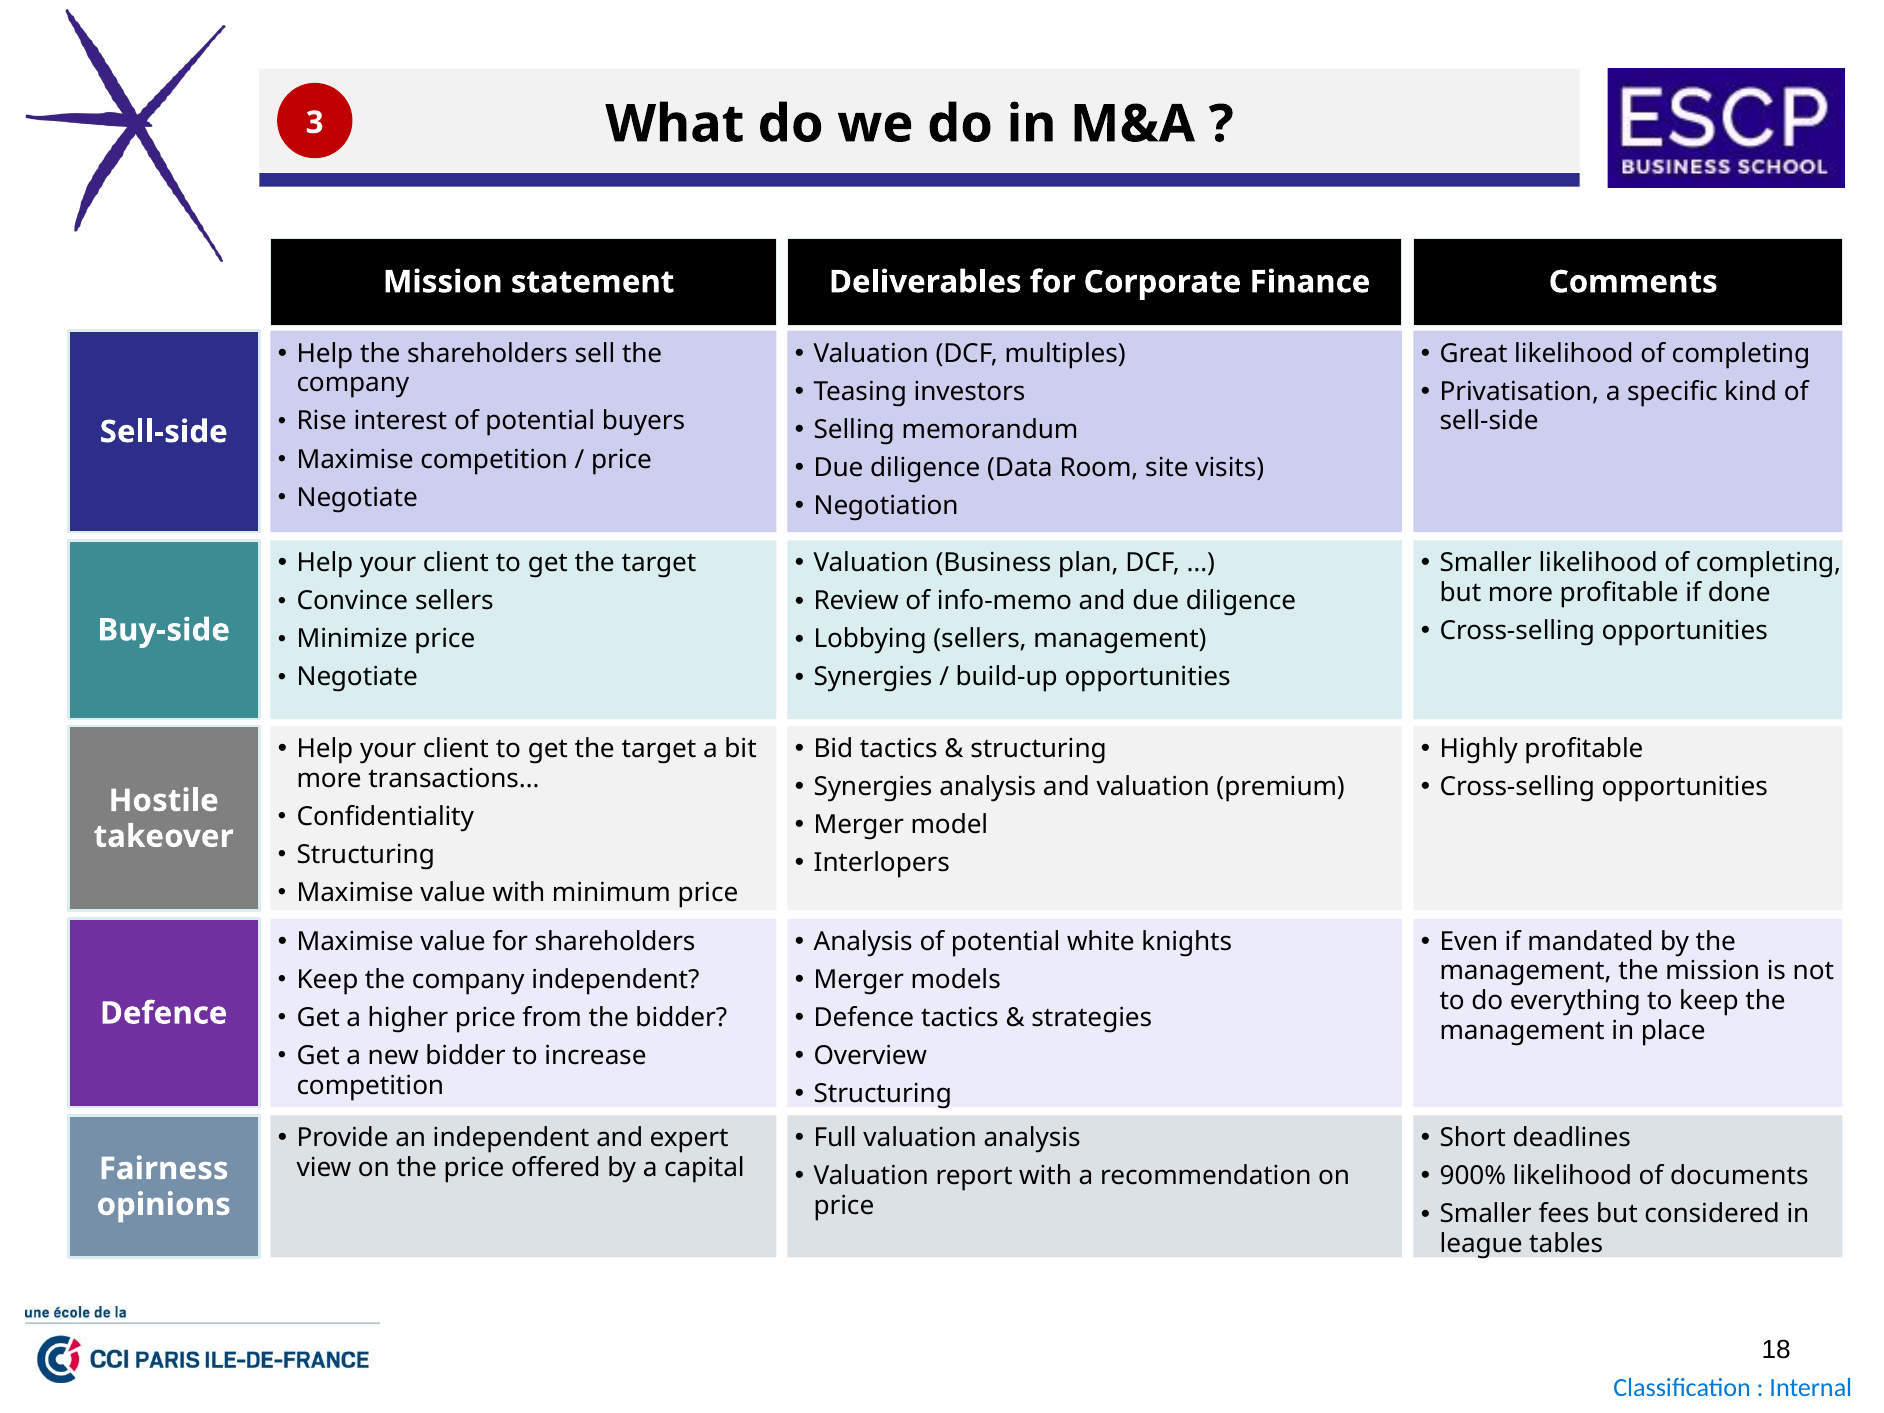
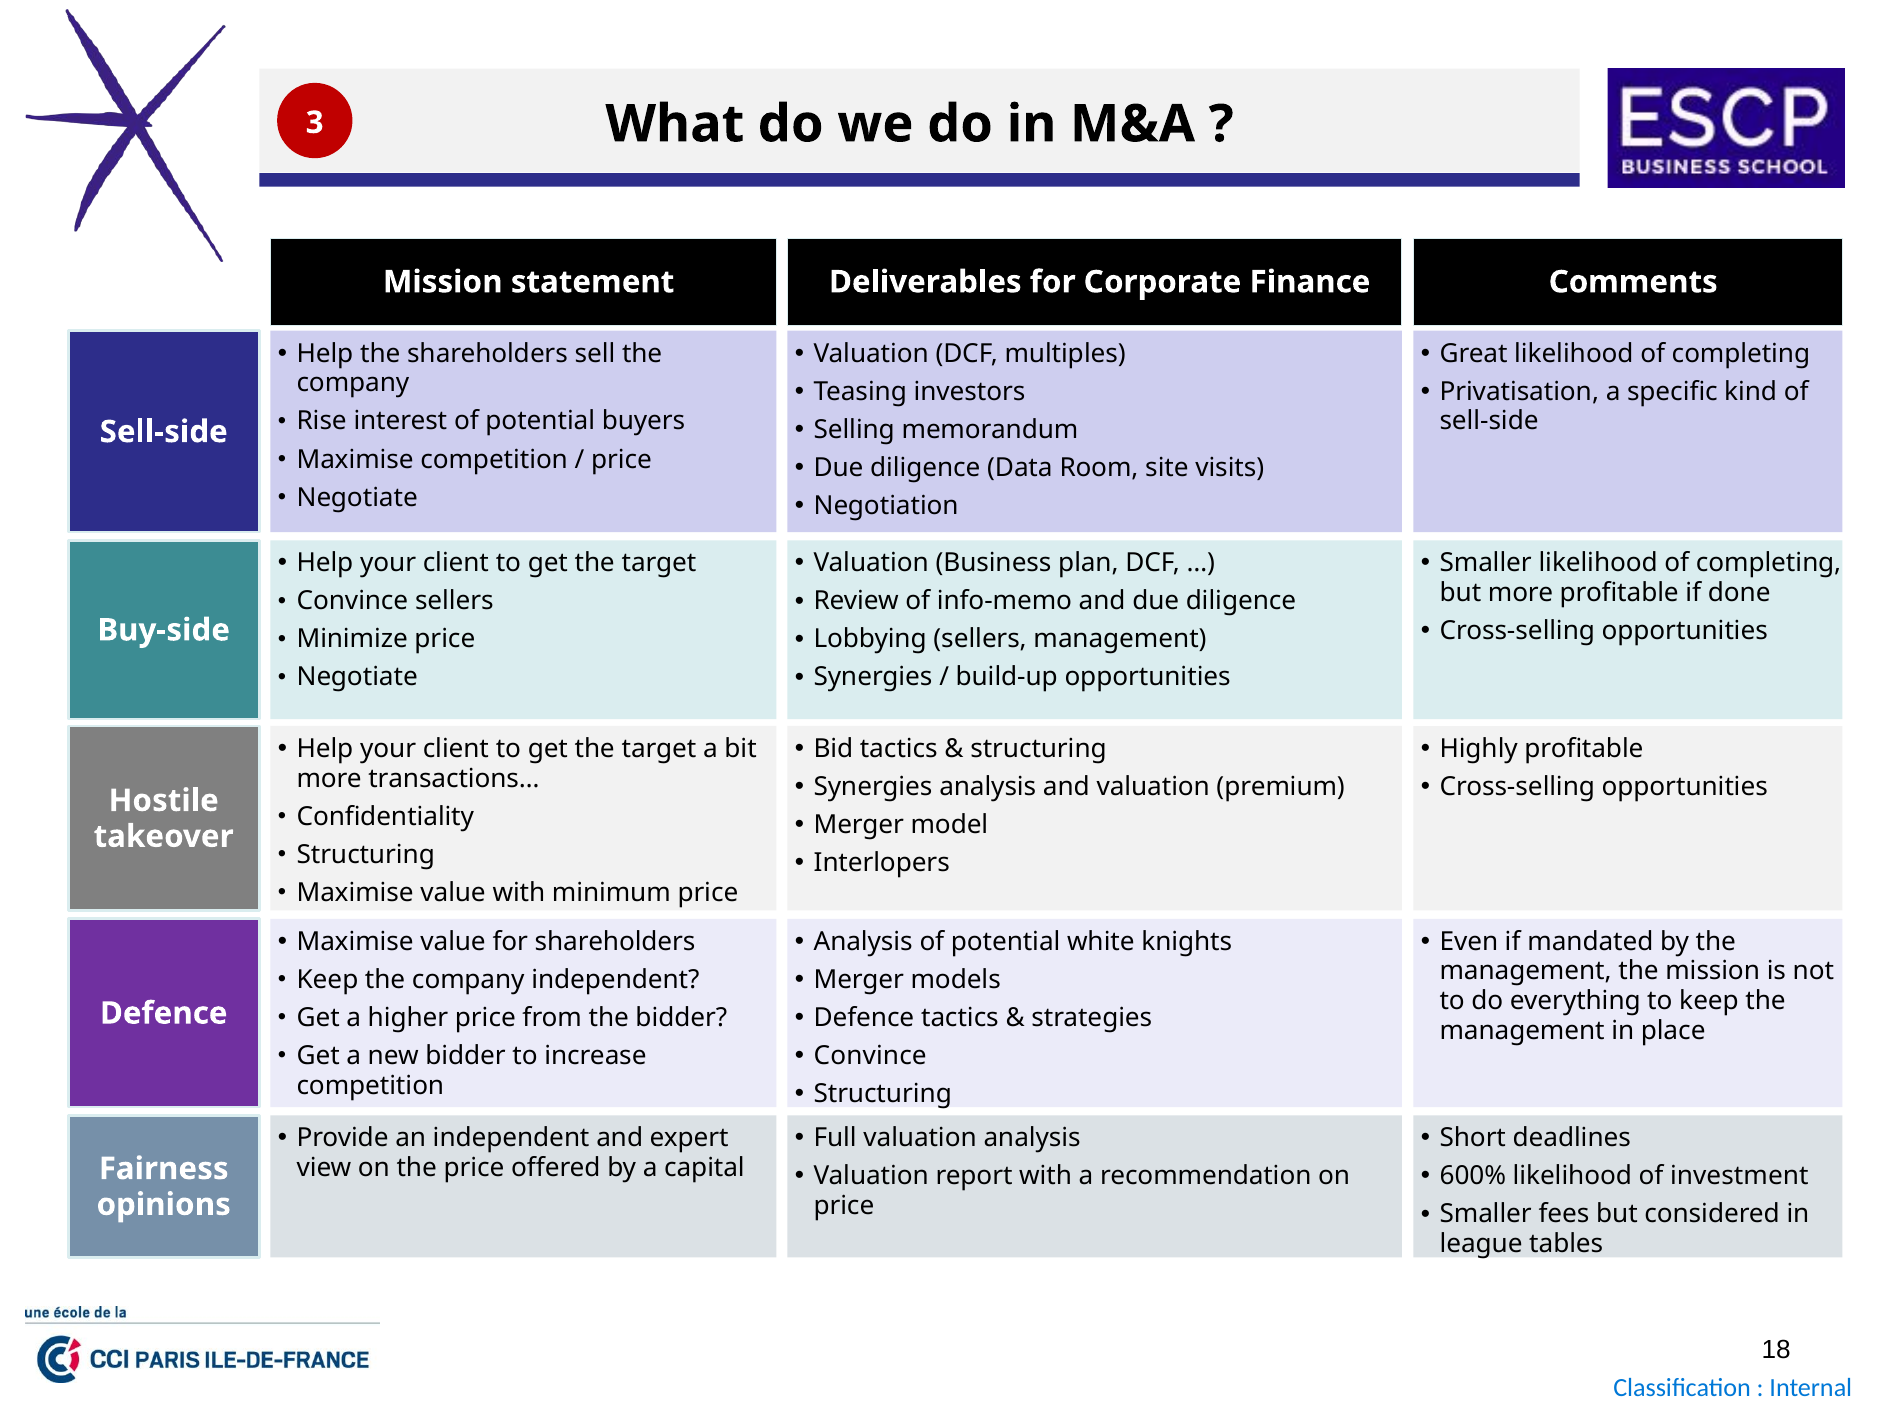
Overview: Overview -> Convince (870, 1056)
900%: 900% -> 600% (1473, 1176)
documents: documents -> investment (1739, 1176)
